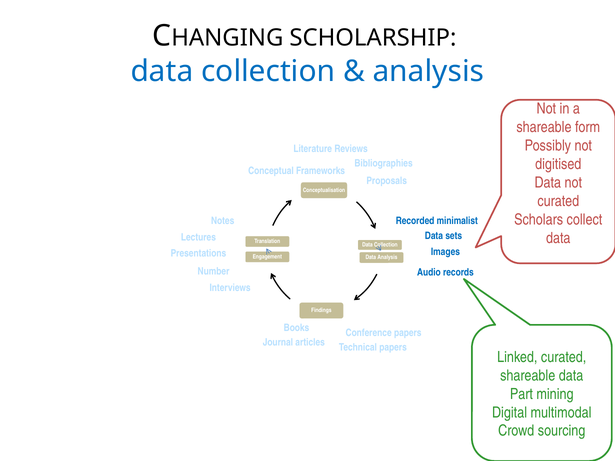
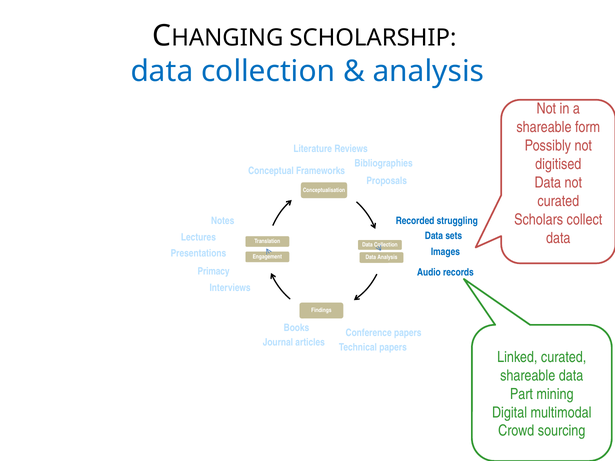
minimalist: minimalist -> struggling (457, 221)
Number: Number -> Primacy (214, 271)
